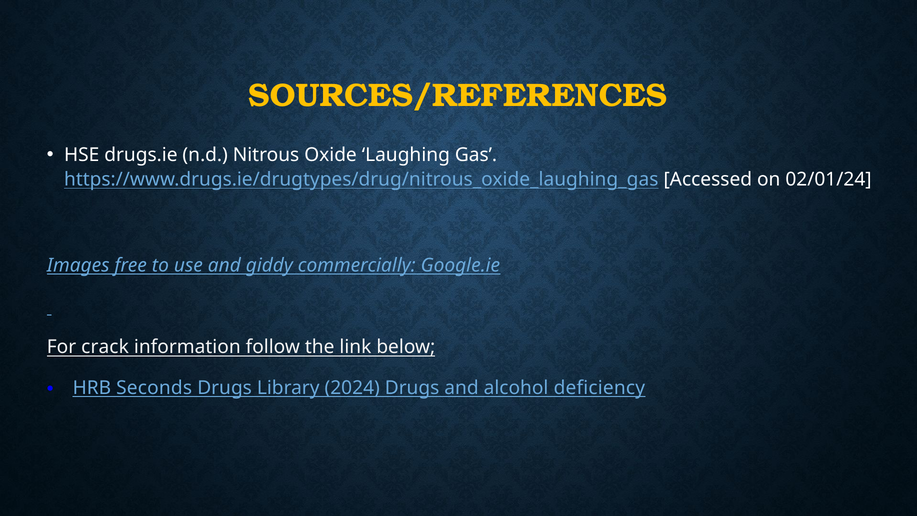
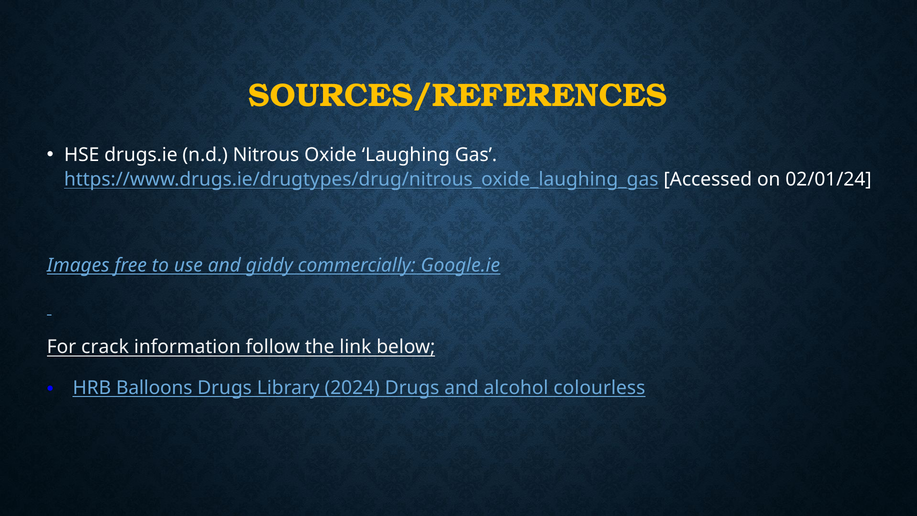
Seconds: Seconds -> Balloons (154, 388)
deficiency: deficiency -> colourless (599, 388)
